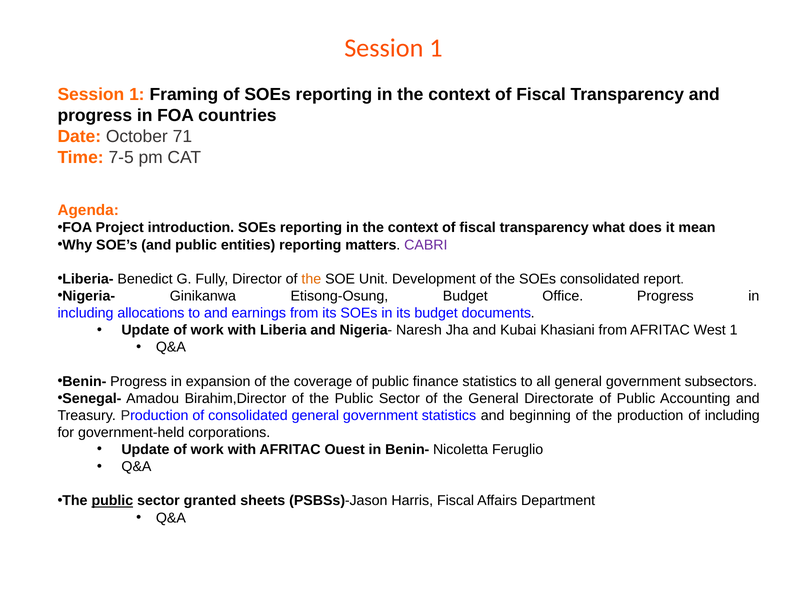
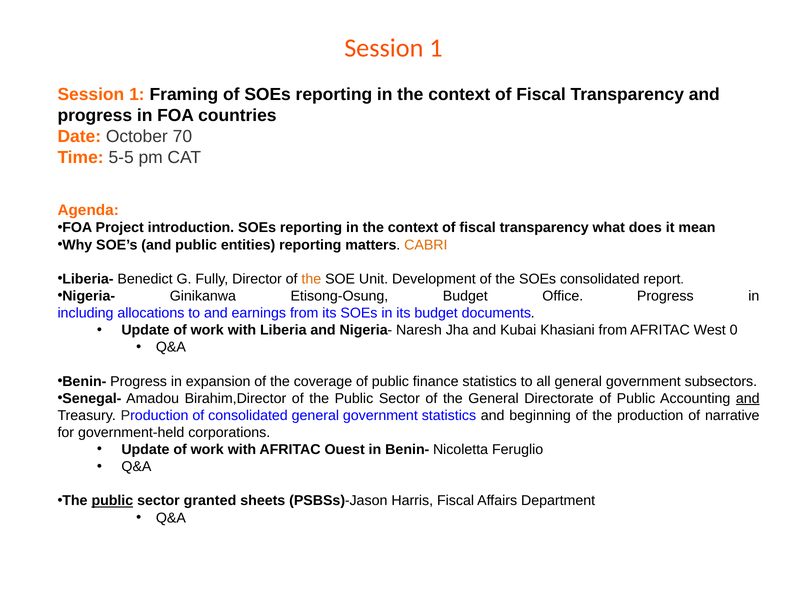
71: 71 -> 70 (182, 136)
7-5: 7-5 -> 5-5 (121, 157)
CABRI colour: purple -> orange (426, 245)
West 1: 1 -> 0 (734, 330)
and underline: none -> present (748, 399)
of including: including -> narrative (732, 416)
